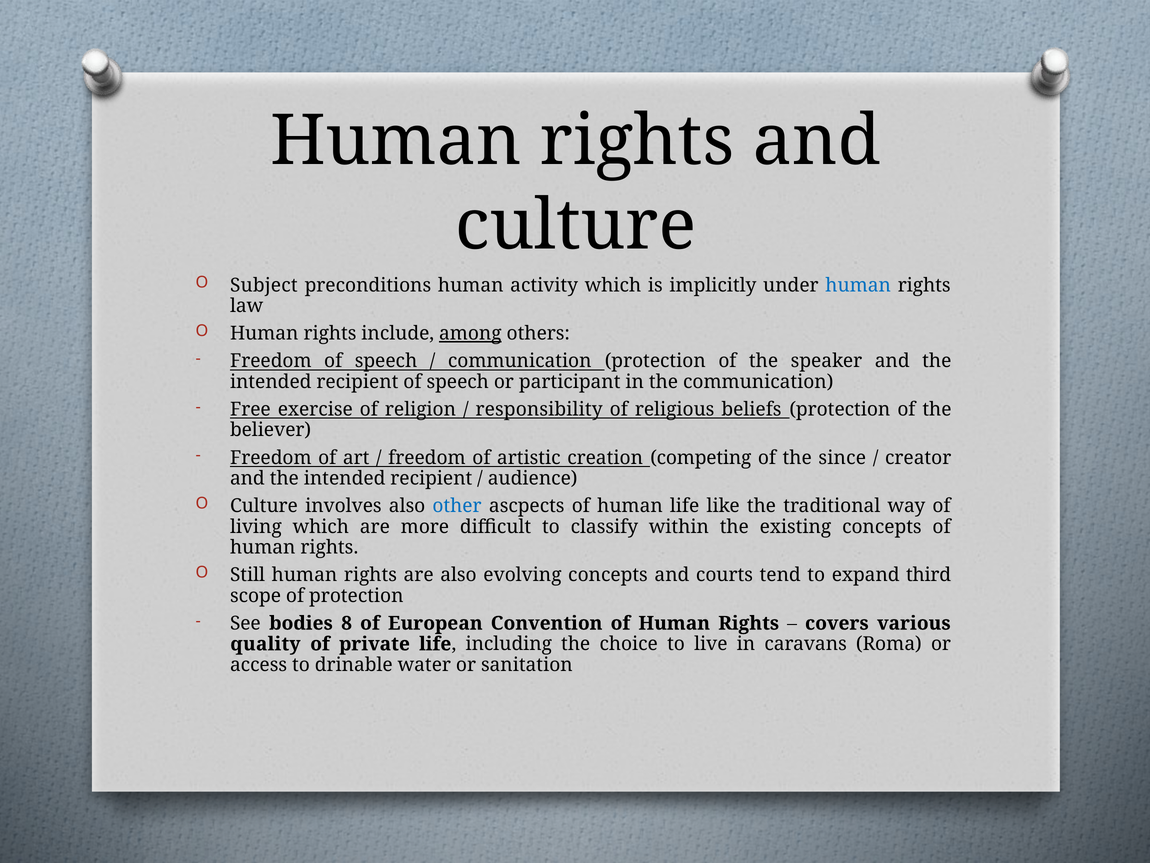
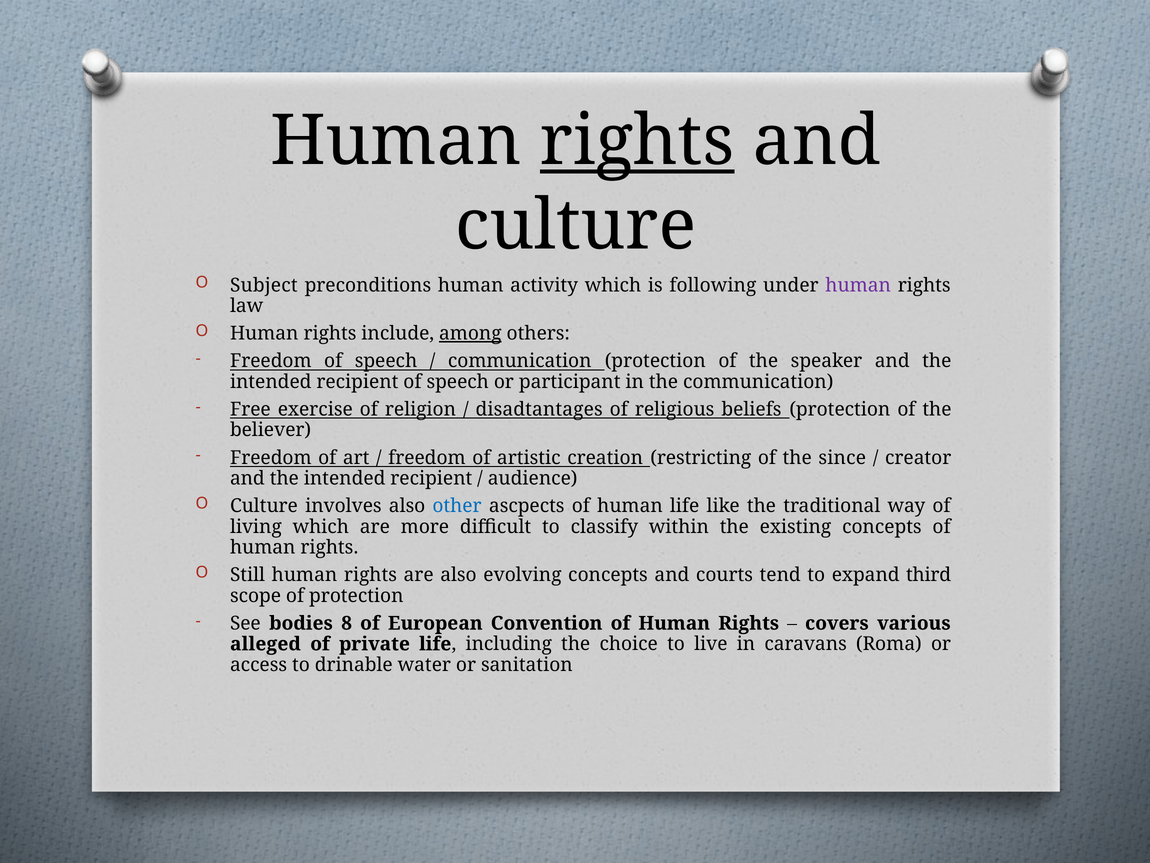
rights underline: none -> present (637, 141)
implicitly: implicitly -> following (713, 285)
human colour: blue -> purple (858, 285)
responsibility: responsibility -> disadtantages (539, 409)
competing: competing -> restricting (701, 457)
quality: quality -> alleged (265, 644)
